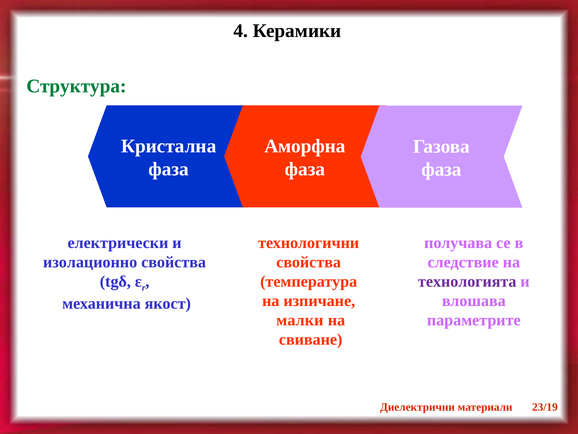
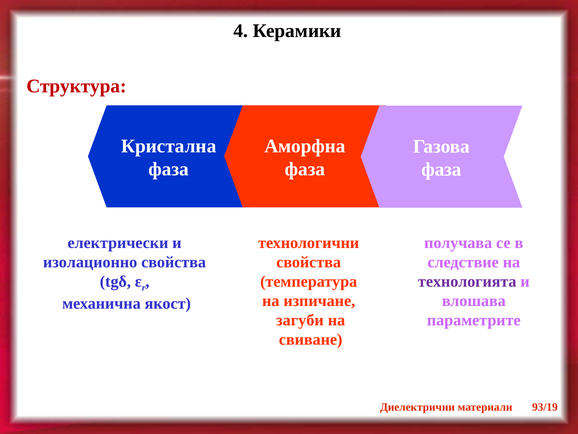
Структура colour: green -> red (76, 86)
малки: малки -> загуби (300, 320)
23/19: 23/19 -> 93/19 (545, 407)
